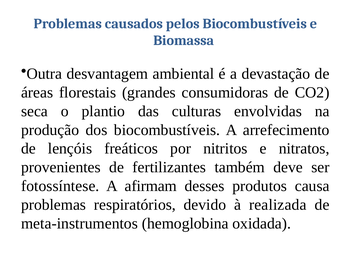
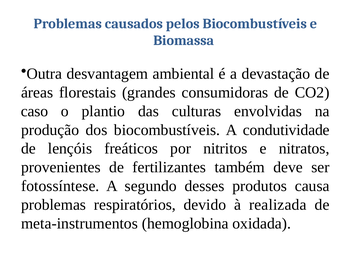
seca: seca -> caso (35, 111)
arrefecimento: arrefecimento -> condutividade (286, 130)
afirmam: afirmam -> segundo (151, 186)
